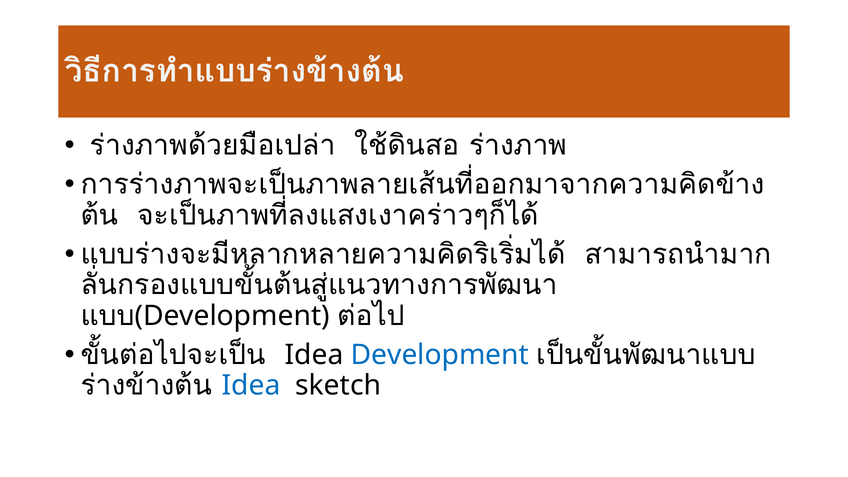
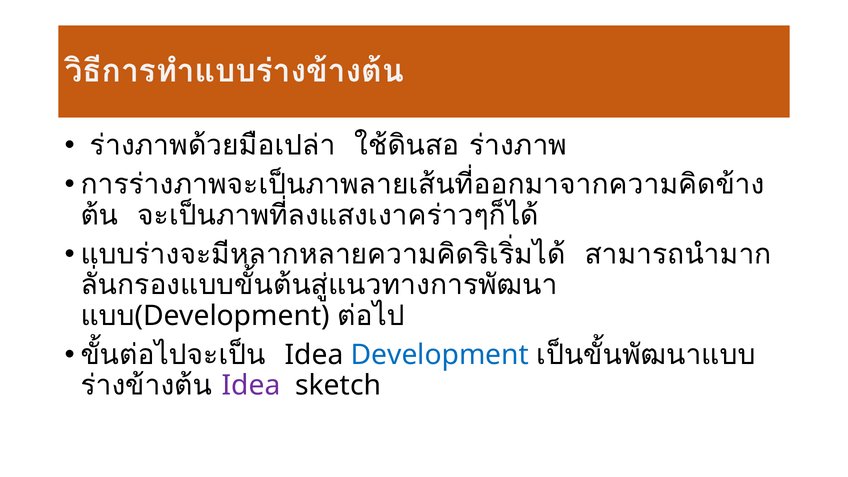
Idea colour: blue -> purple (251, 386)
